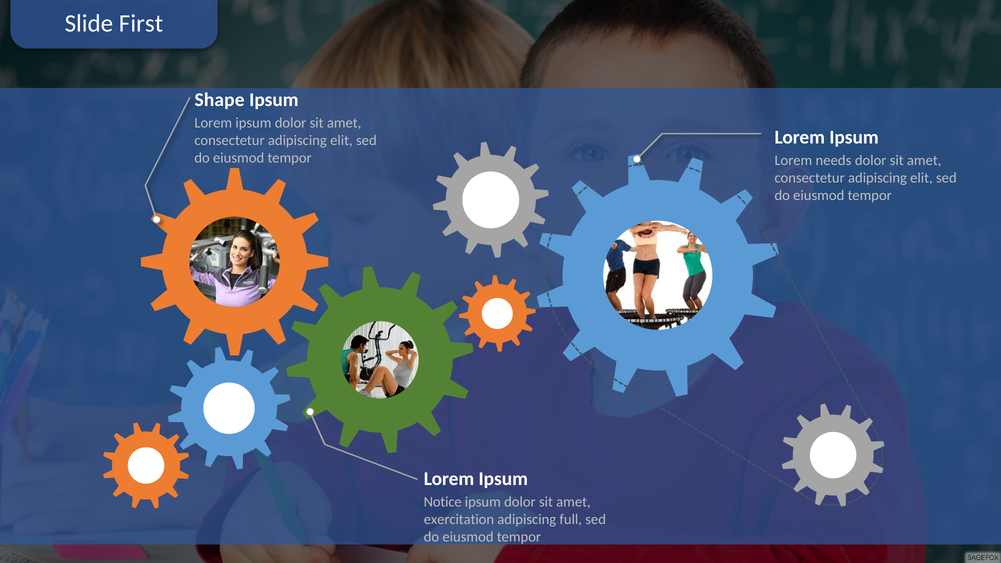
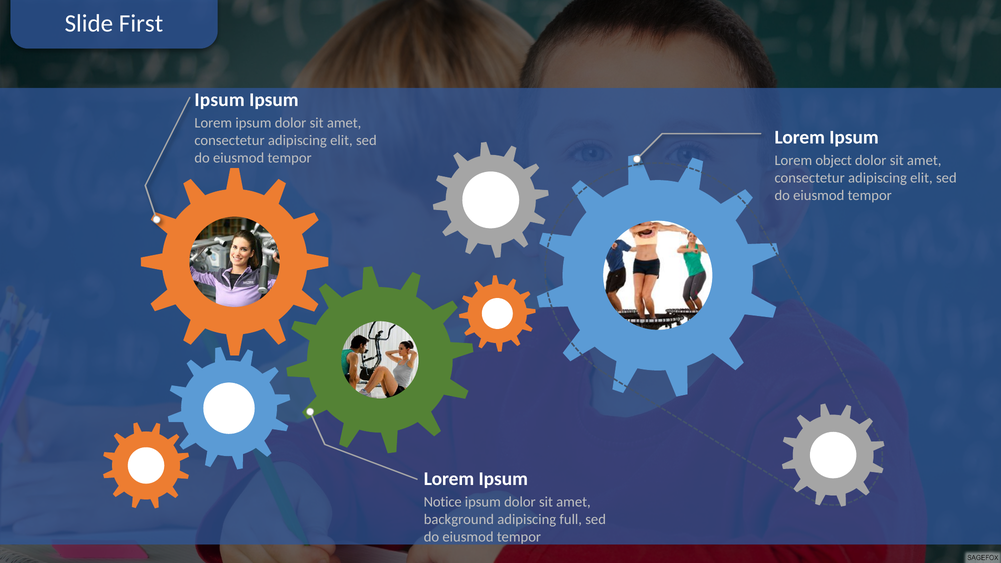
Shape: Shape -> Ipsum (220, 100)
needs: needs -> object (834, 160)
exercitation: exercitation -> background (459, 520)
